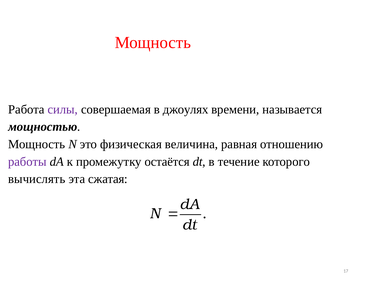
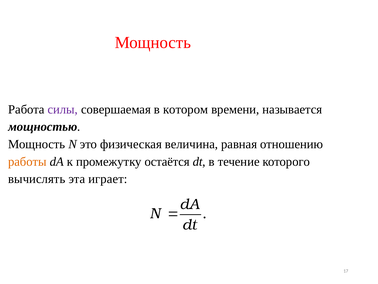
джоулях: джоулях -> котором (186, 109)
работы colour: purple -> orange (27, 161)
сжатая: сжатая -> играет (108, 179)
